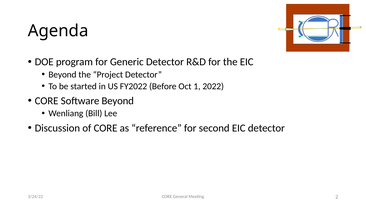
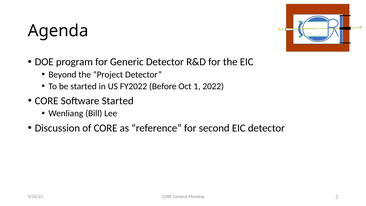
Software Beyond: Beyond -> Started (118, 101)
